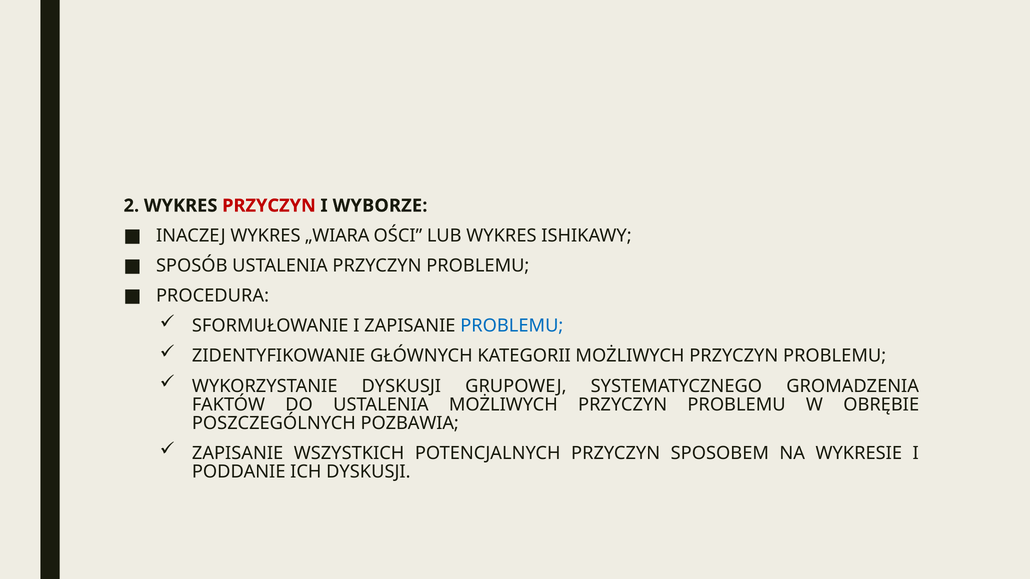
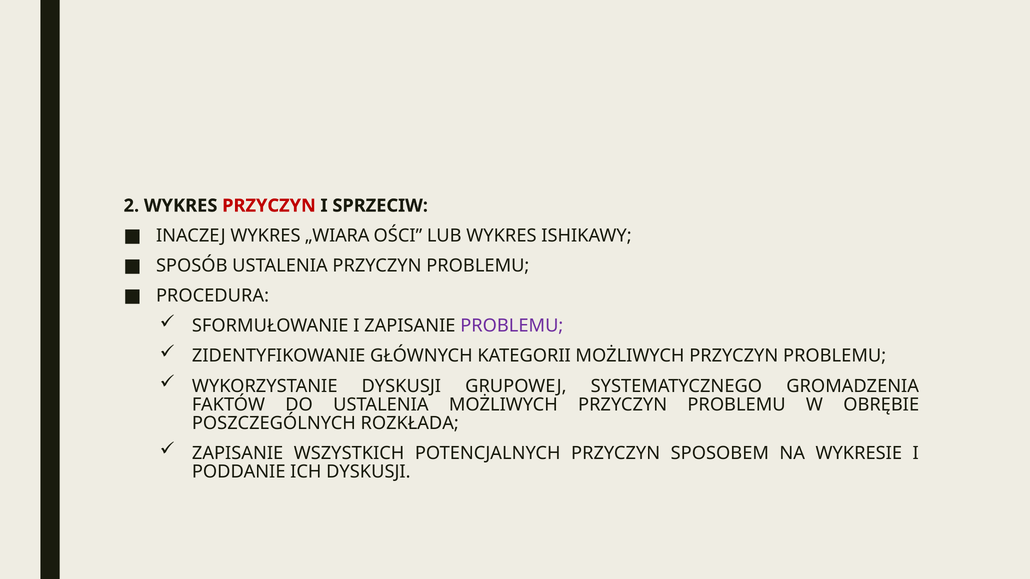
WYBORZE: WYBORZE -> SPRZECIW (380, 206)
PROBLEMU colour: blue -> purple (512, 326)
POZBAWIA: POZBAWIA -> ROZKŁADA (410, 423)
